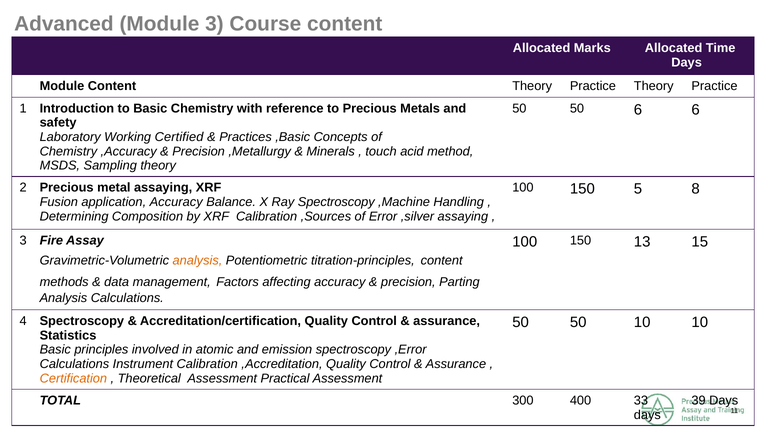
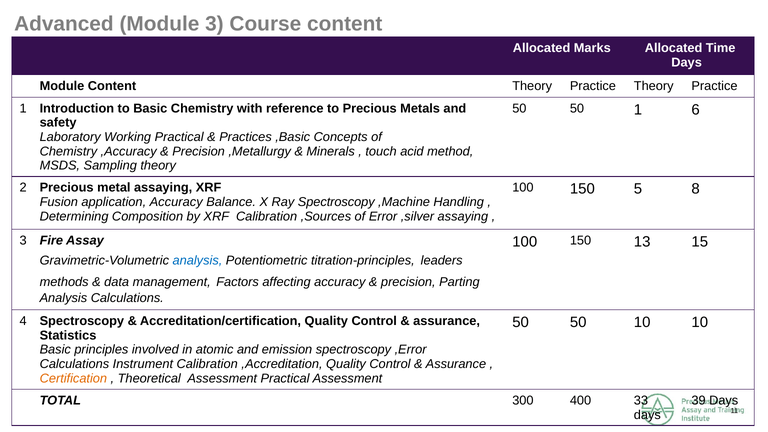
50 6: 6 -> 1 (638, 110)
Working Certified: Certified -> Practical (179, 137)
analysis colour: orange -> blue (197, 261)
titration-principles content: content -> leaders (442, 261)
